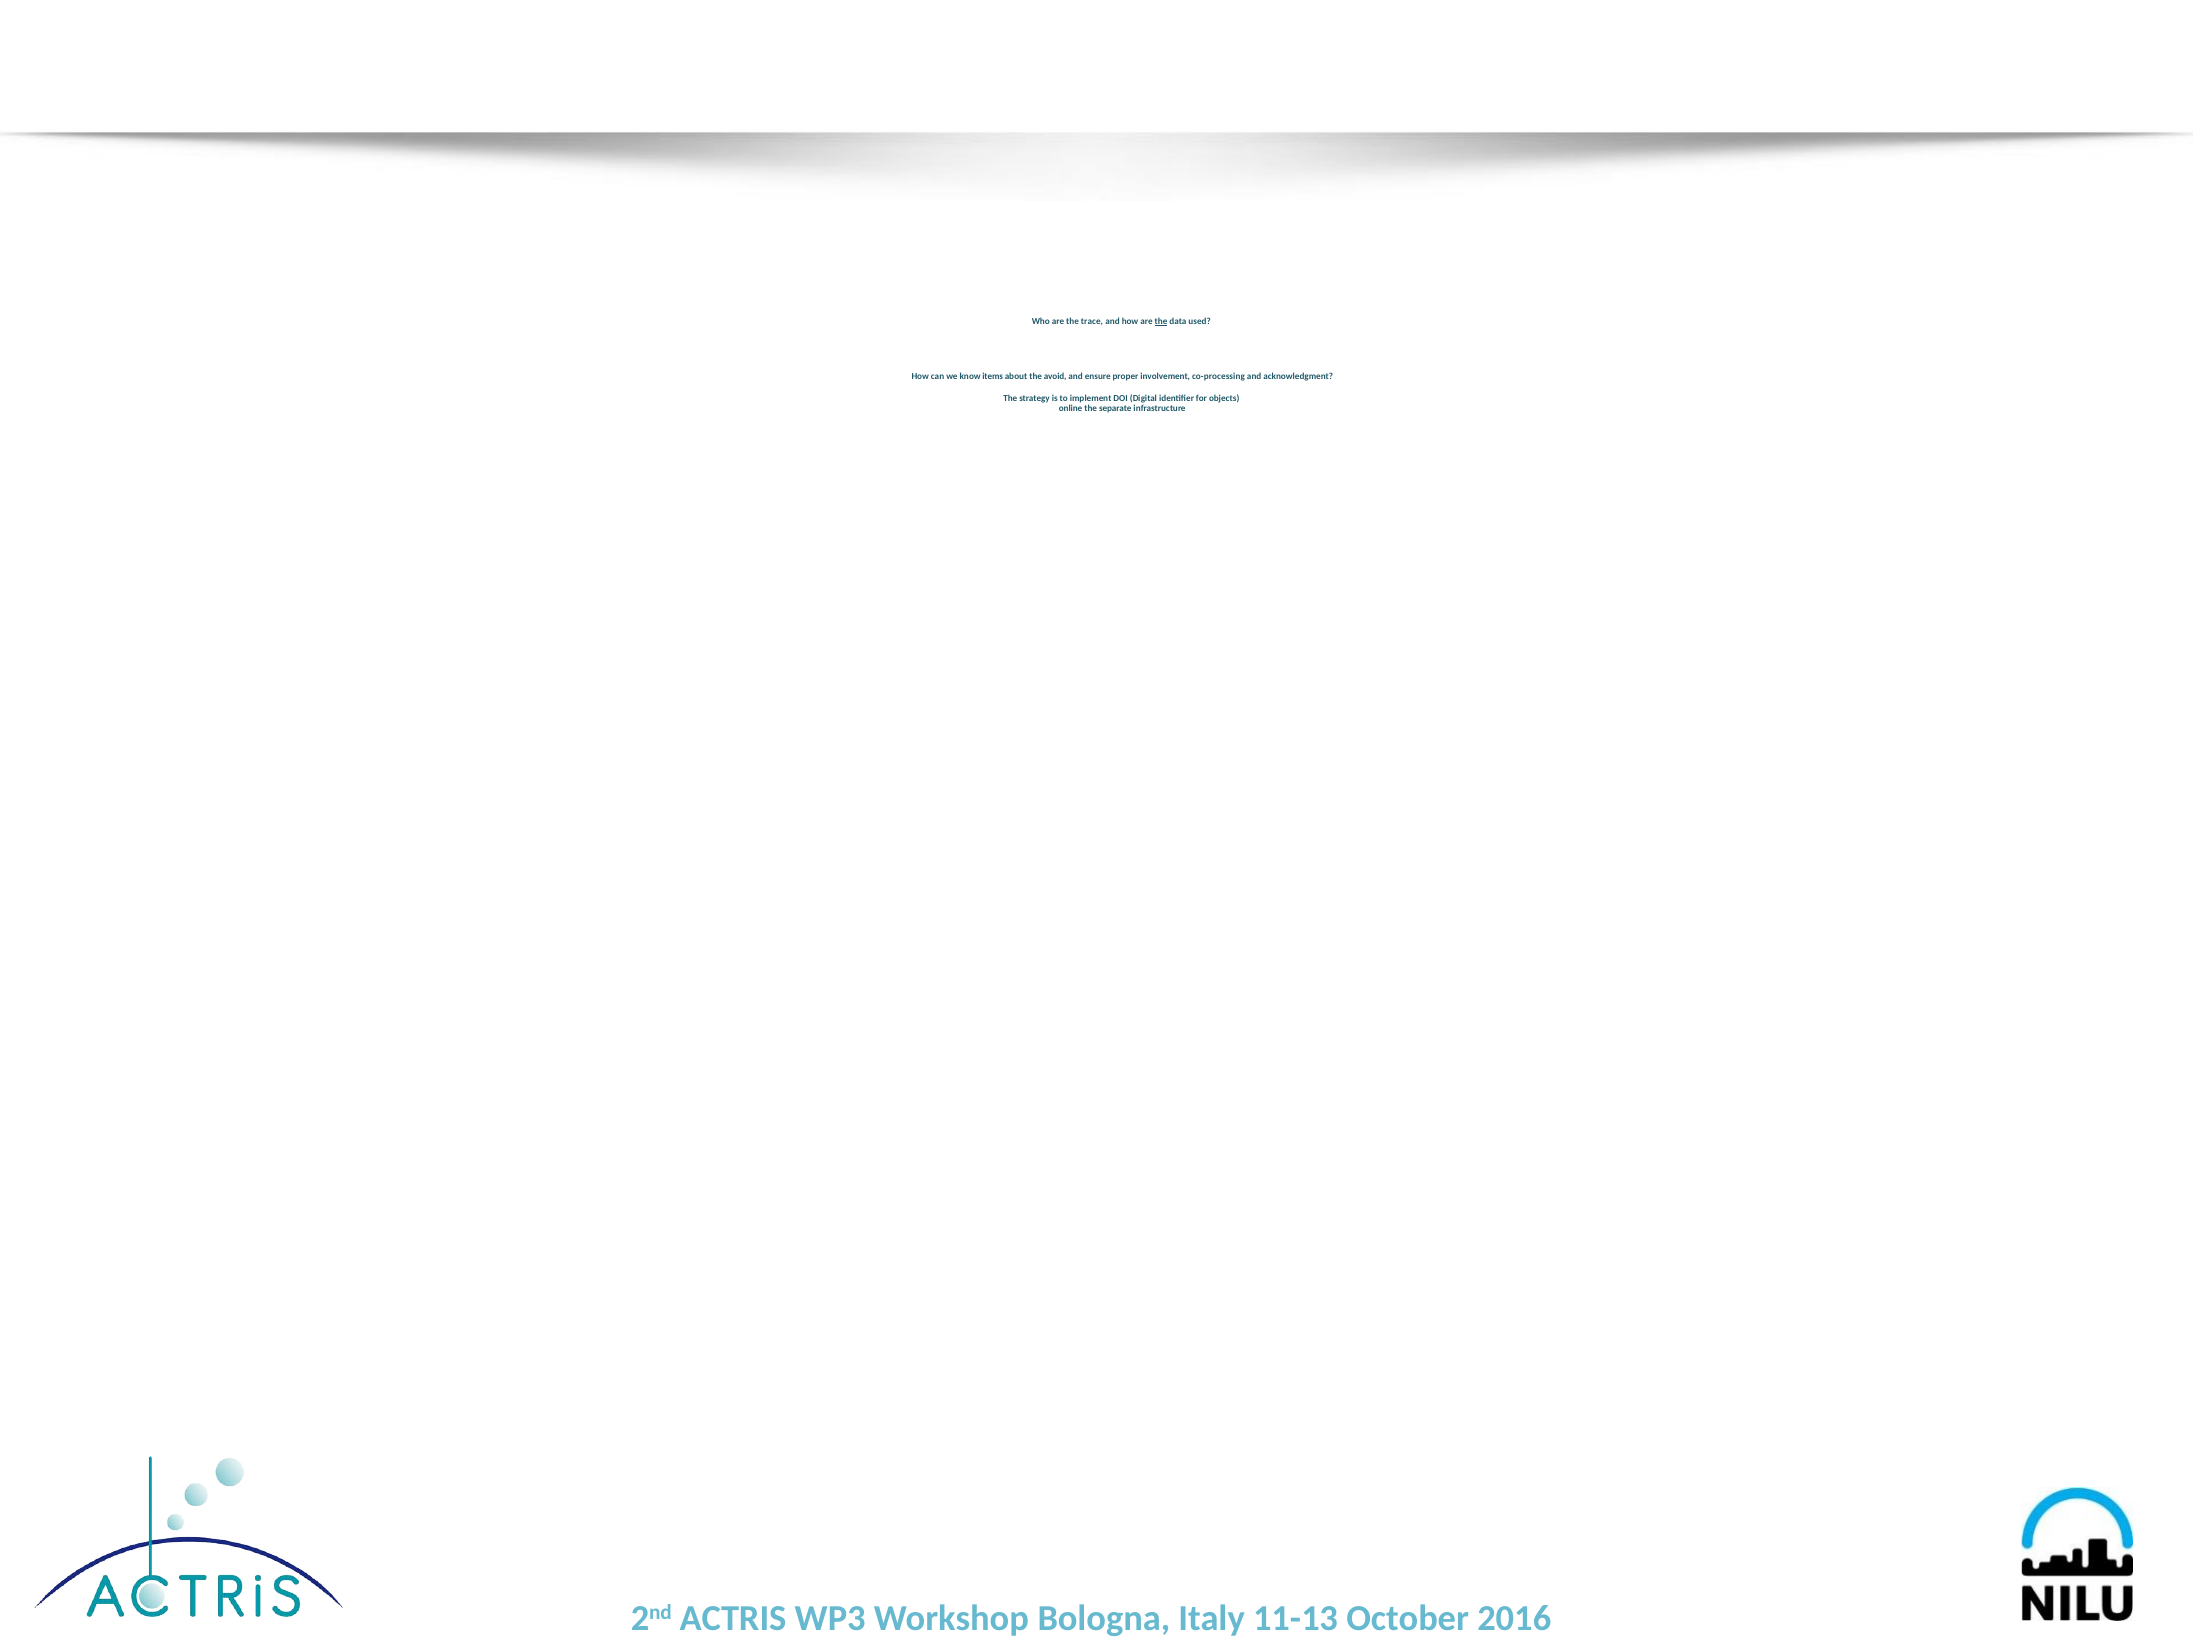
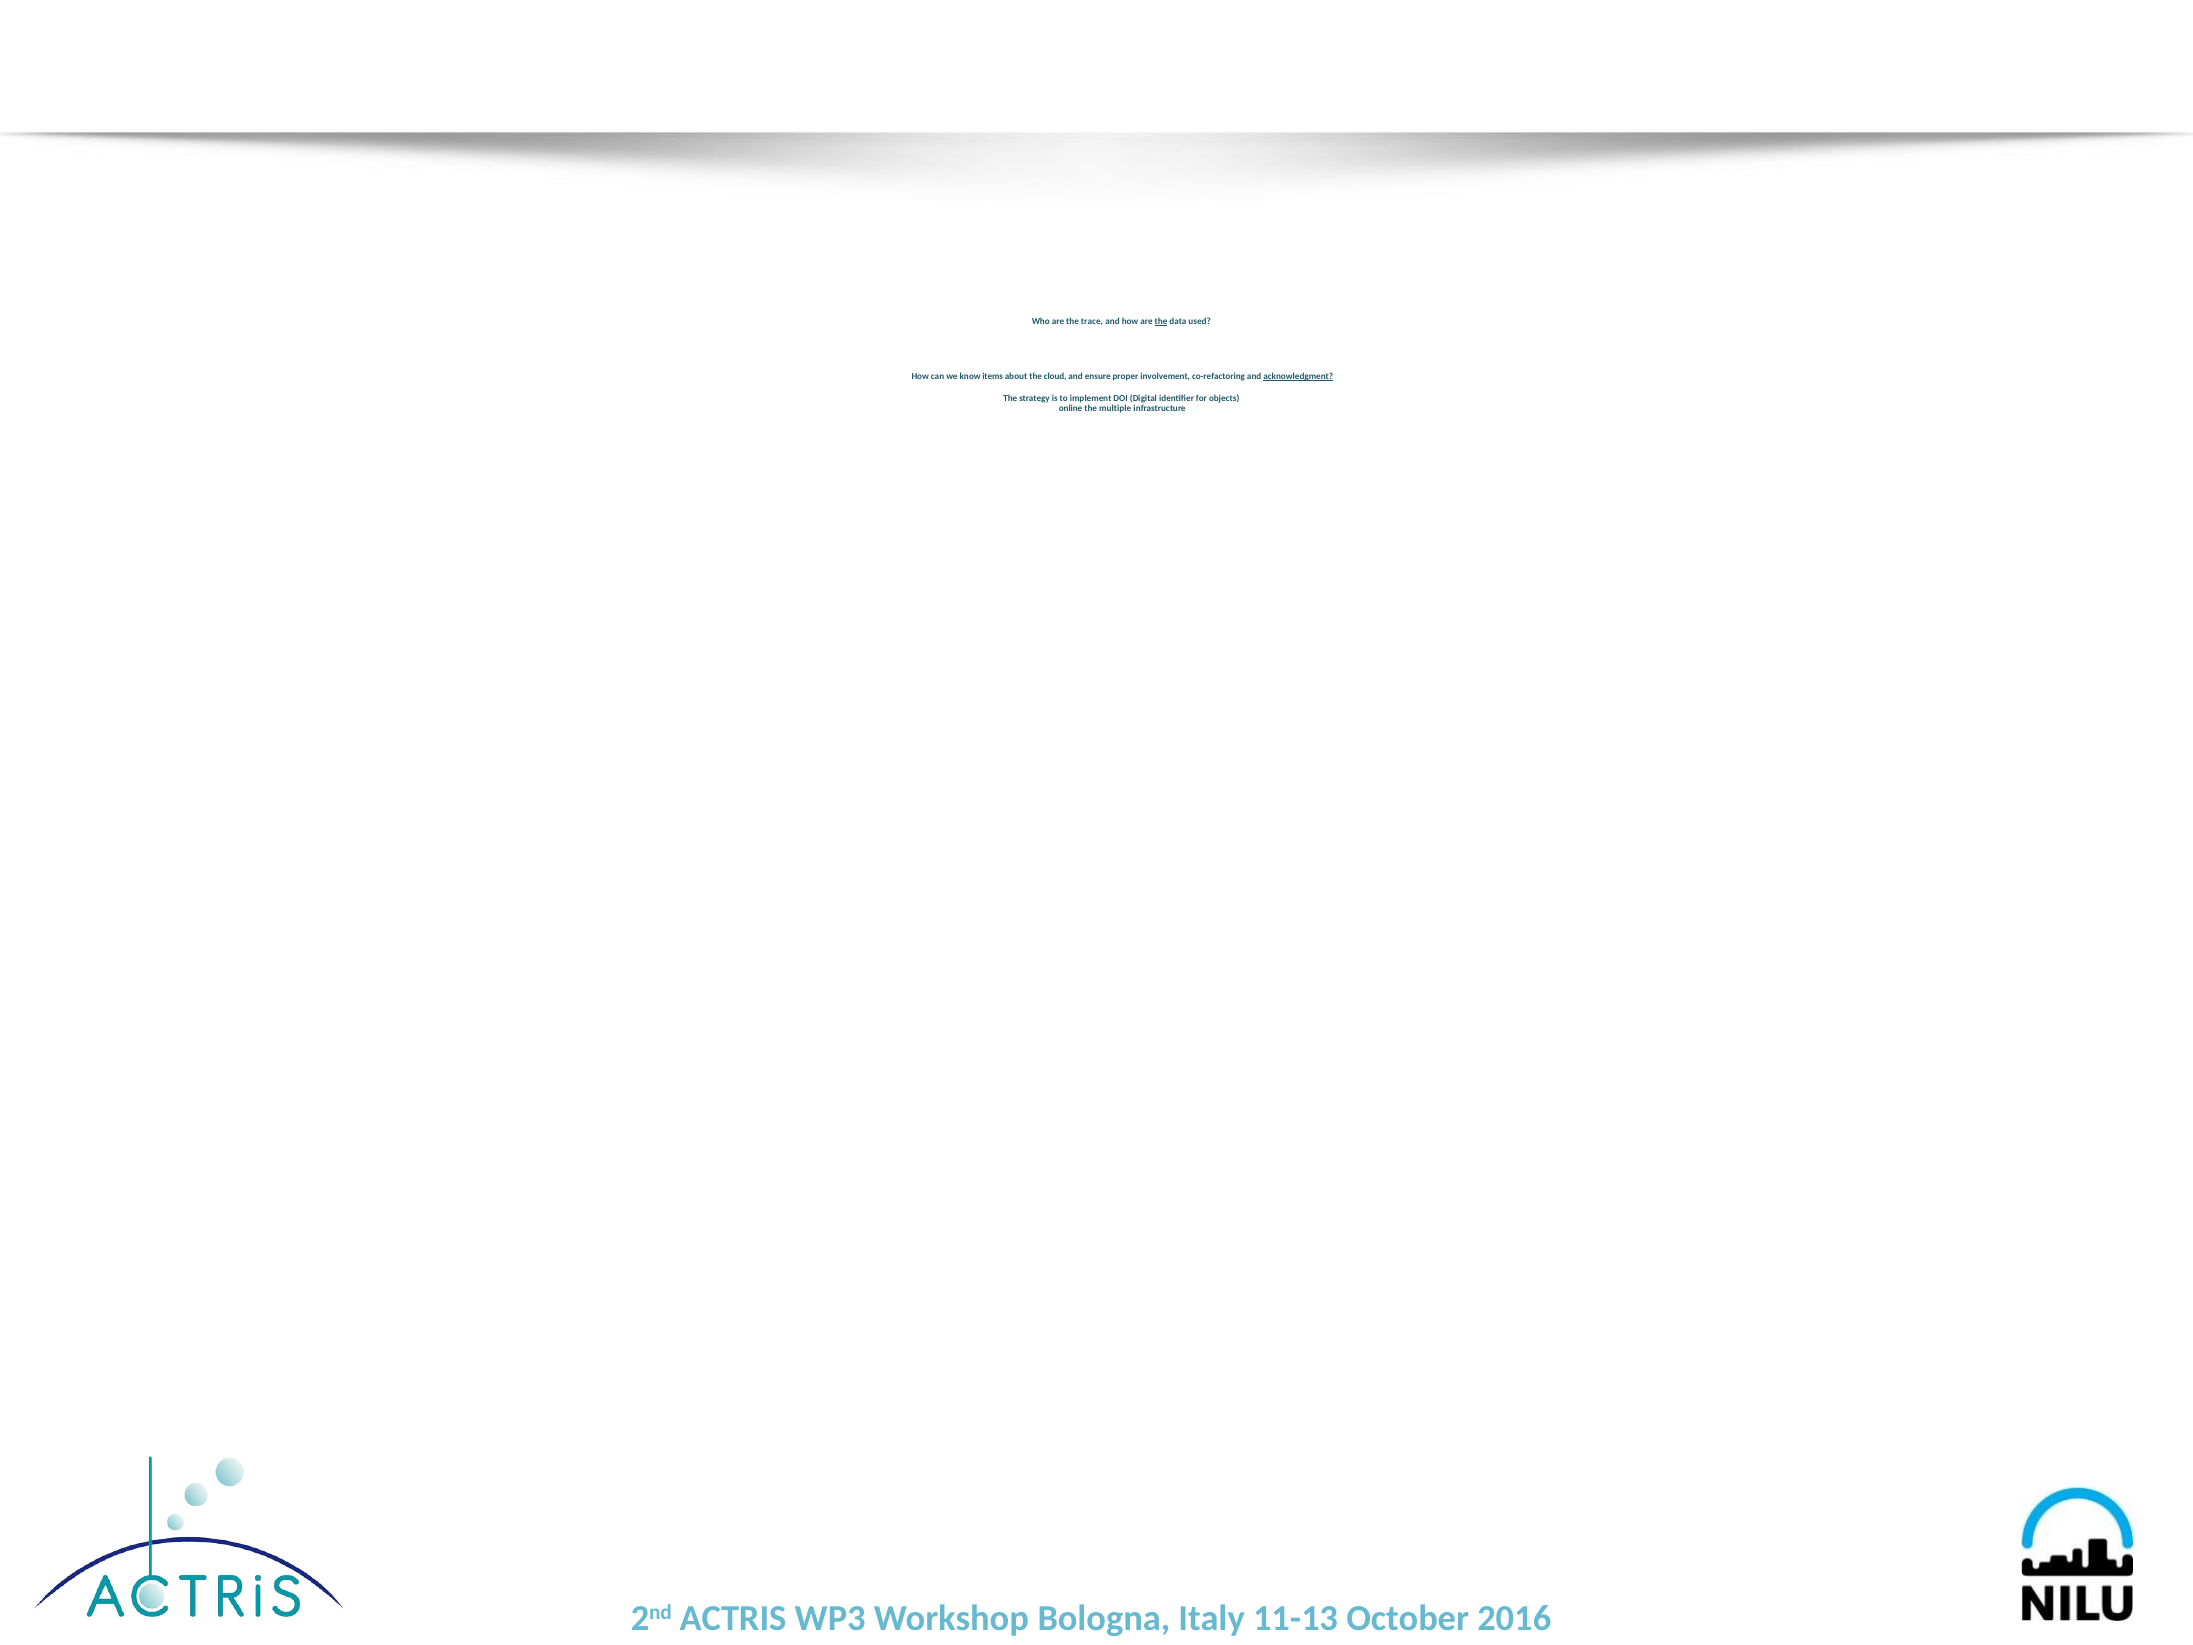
avoid: avoid -> cloud (1055, 376)
co-processing: co-processing -> co-refactoring (1219, 376)
acknowledgment underline: none -> present (1298, 376)
separate: separate -> multiple (1115, 409)
